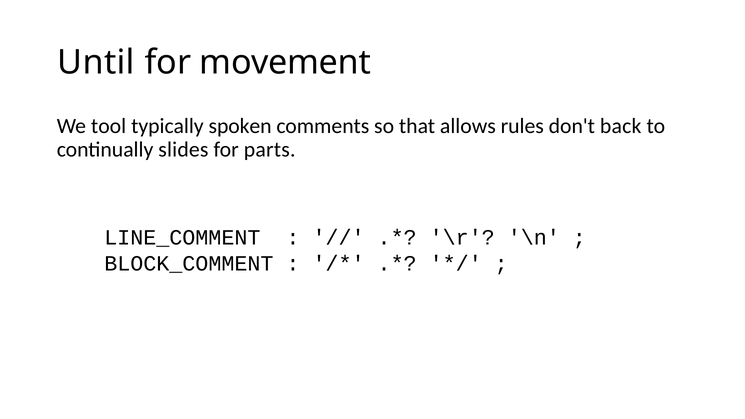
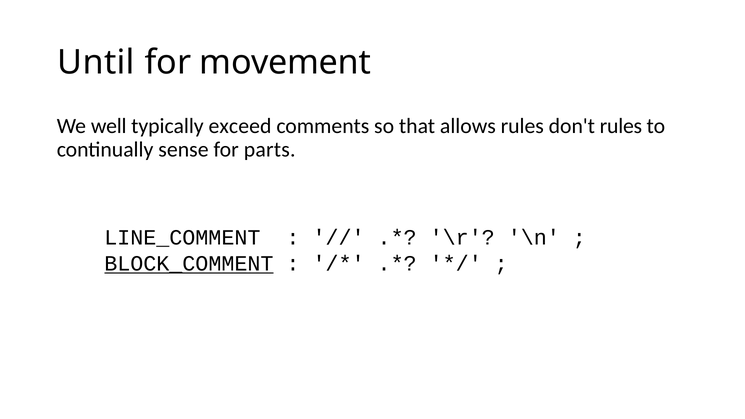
tool: tool -> well (109, 126)
spoken: spoken -> exceed (240, 126)
don't back: back -> rules (621, 126)
slides: slides -> sense (183, 149)
BLOCK_COMMENT underline: none -> present (189, 264)
